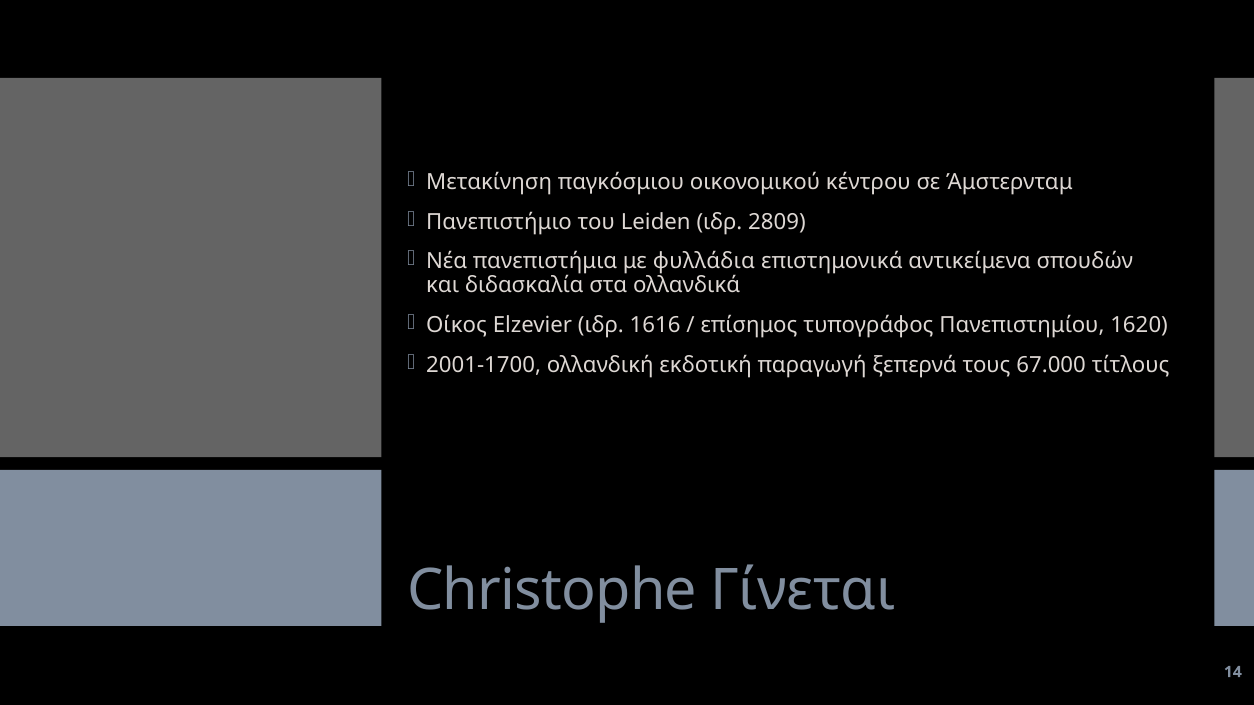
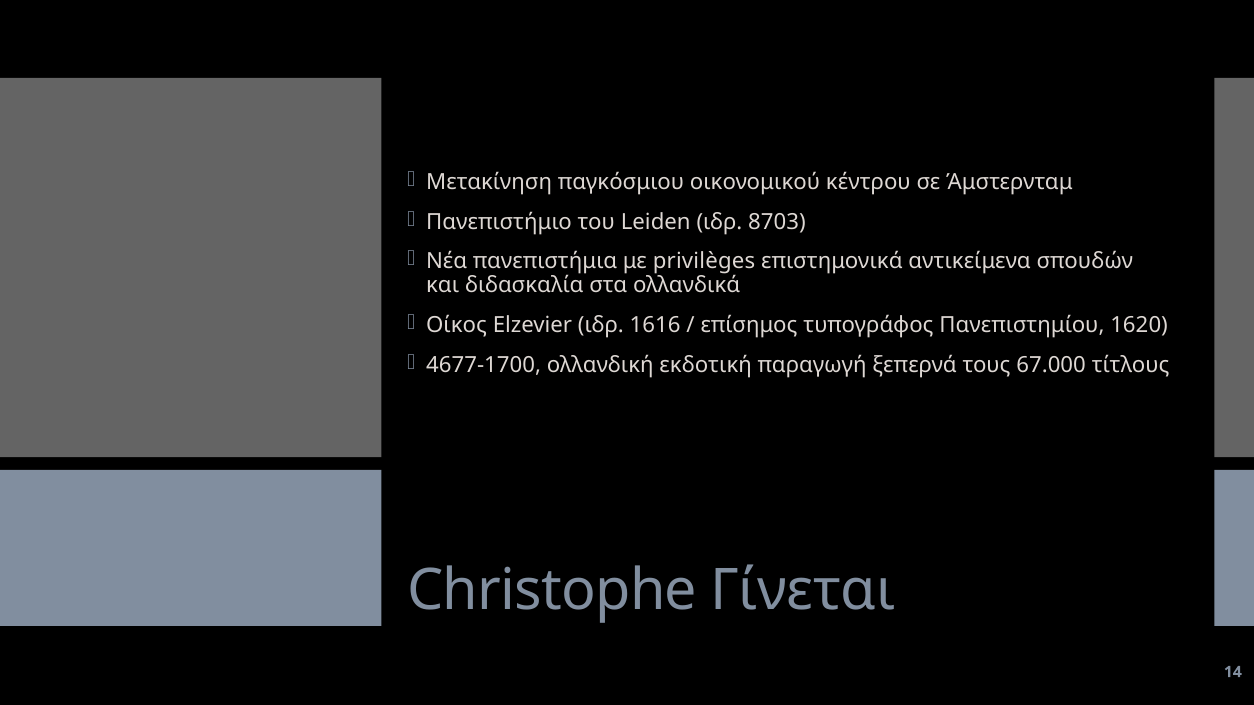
2809: 2809 -> 8703 (777, 222)
φυλλάδια: φυλλάδια -> privilèges (704, 262)
2001-1700: 2001-1700 -> 4677-1700 (484, 365)
